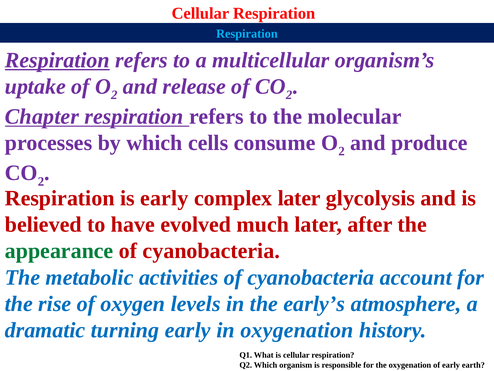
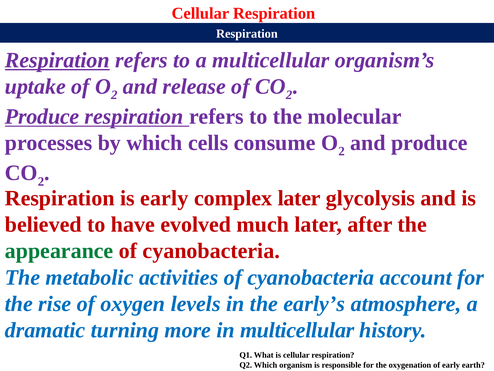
Respiration colour: light blue -> white (247, 34)
Chapter: Chapter -> Produce (42, 116)
turning early: early -> more (188, 330)
in oxygenation: oxygenation -> multicellular (297, 330)
